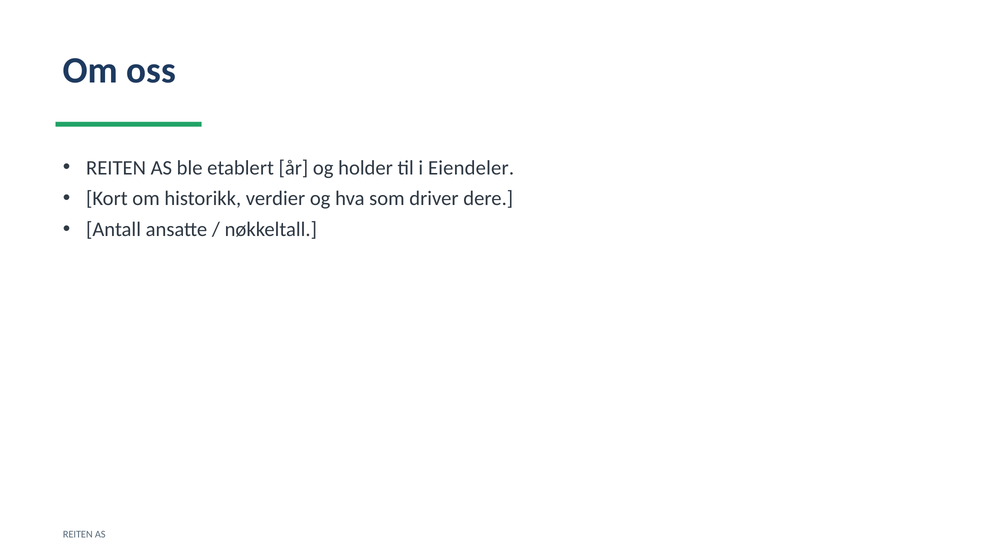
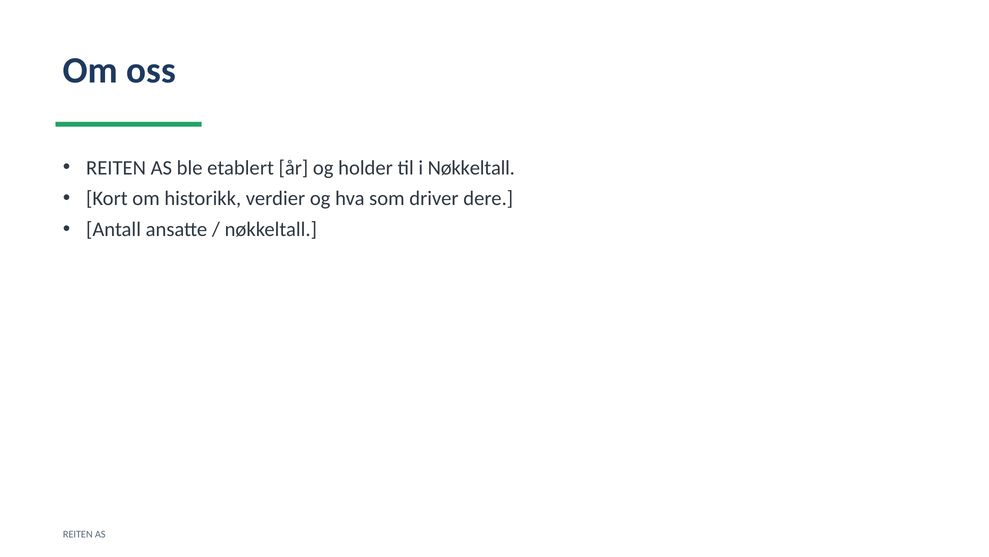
i Eiendeler: Eiendeler -> Nøkkeltall (471, 168)
